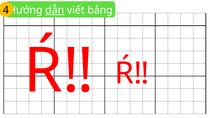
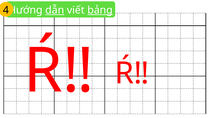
bảng underline: none -> present (100, 10)
